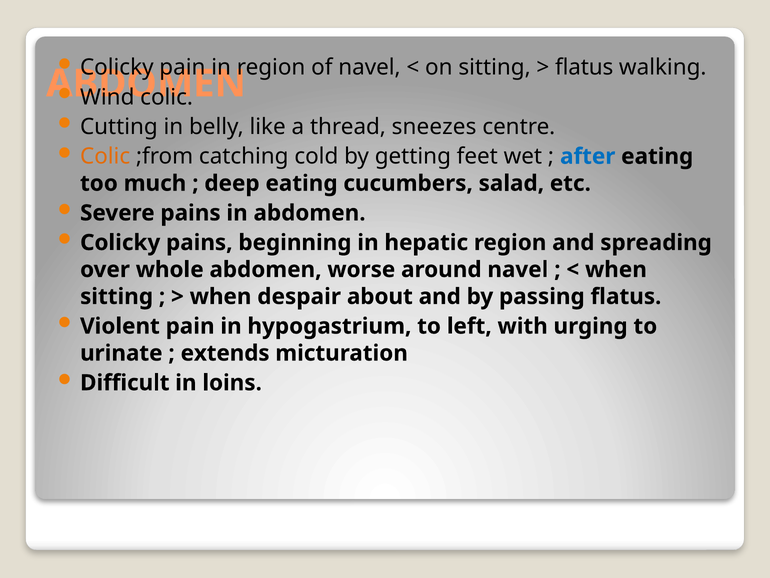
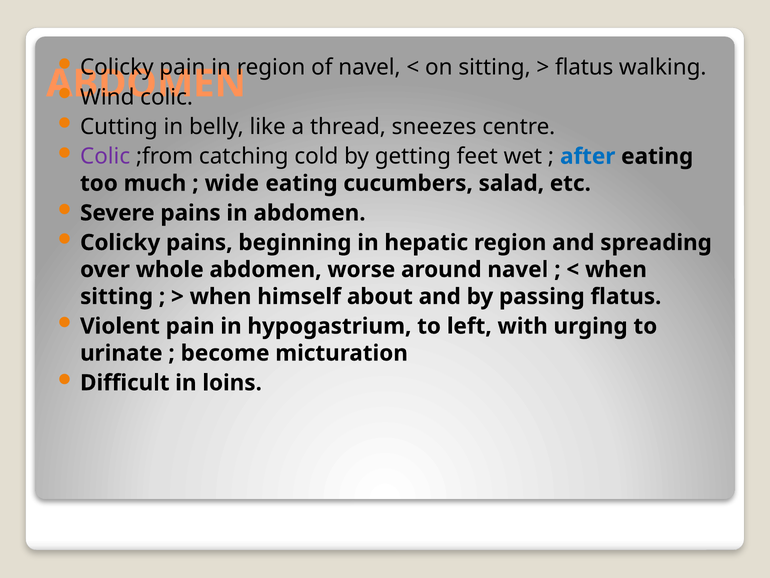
Colic colour: orange -> purple (105, 156)
deep: deep -> wide (232, 183)
despair: despair -> himself (299, 296)
extends: extends -> become (225, 353)
